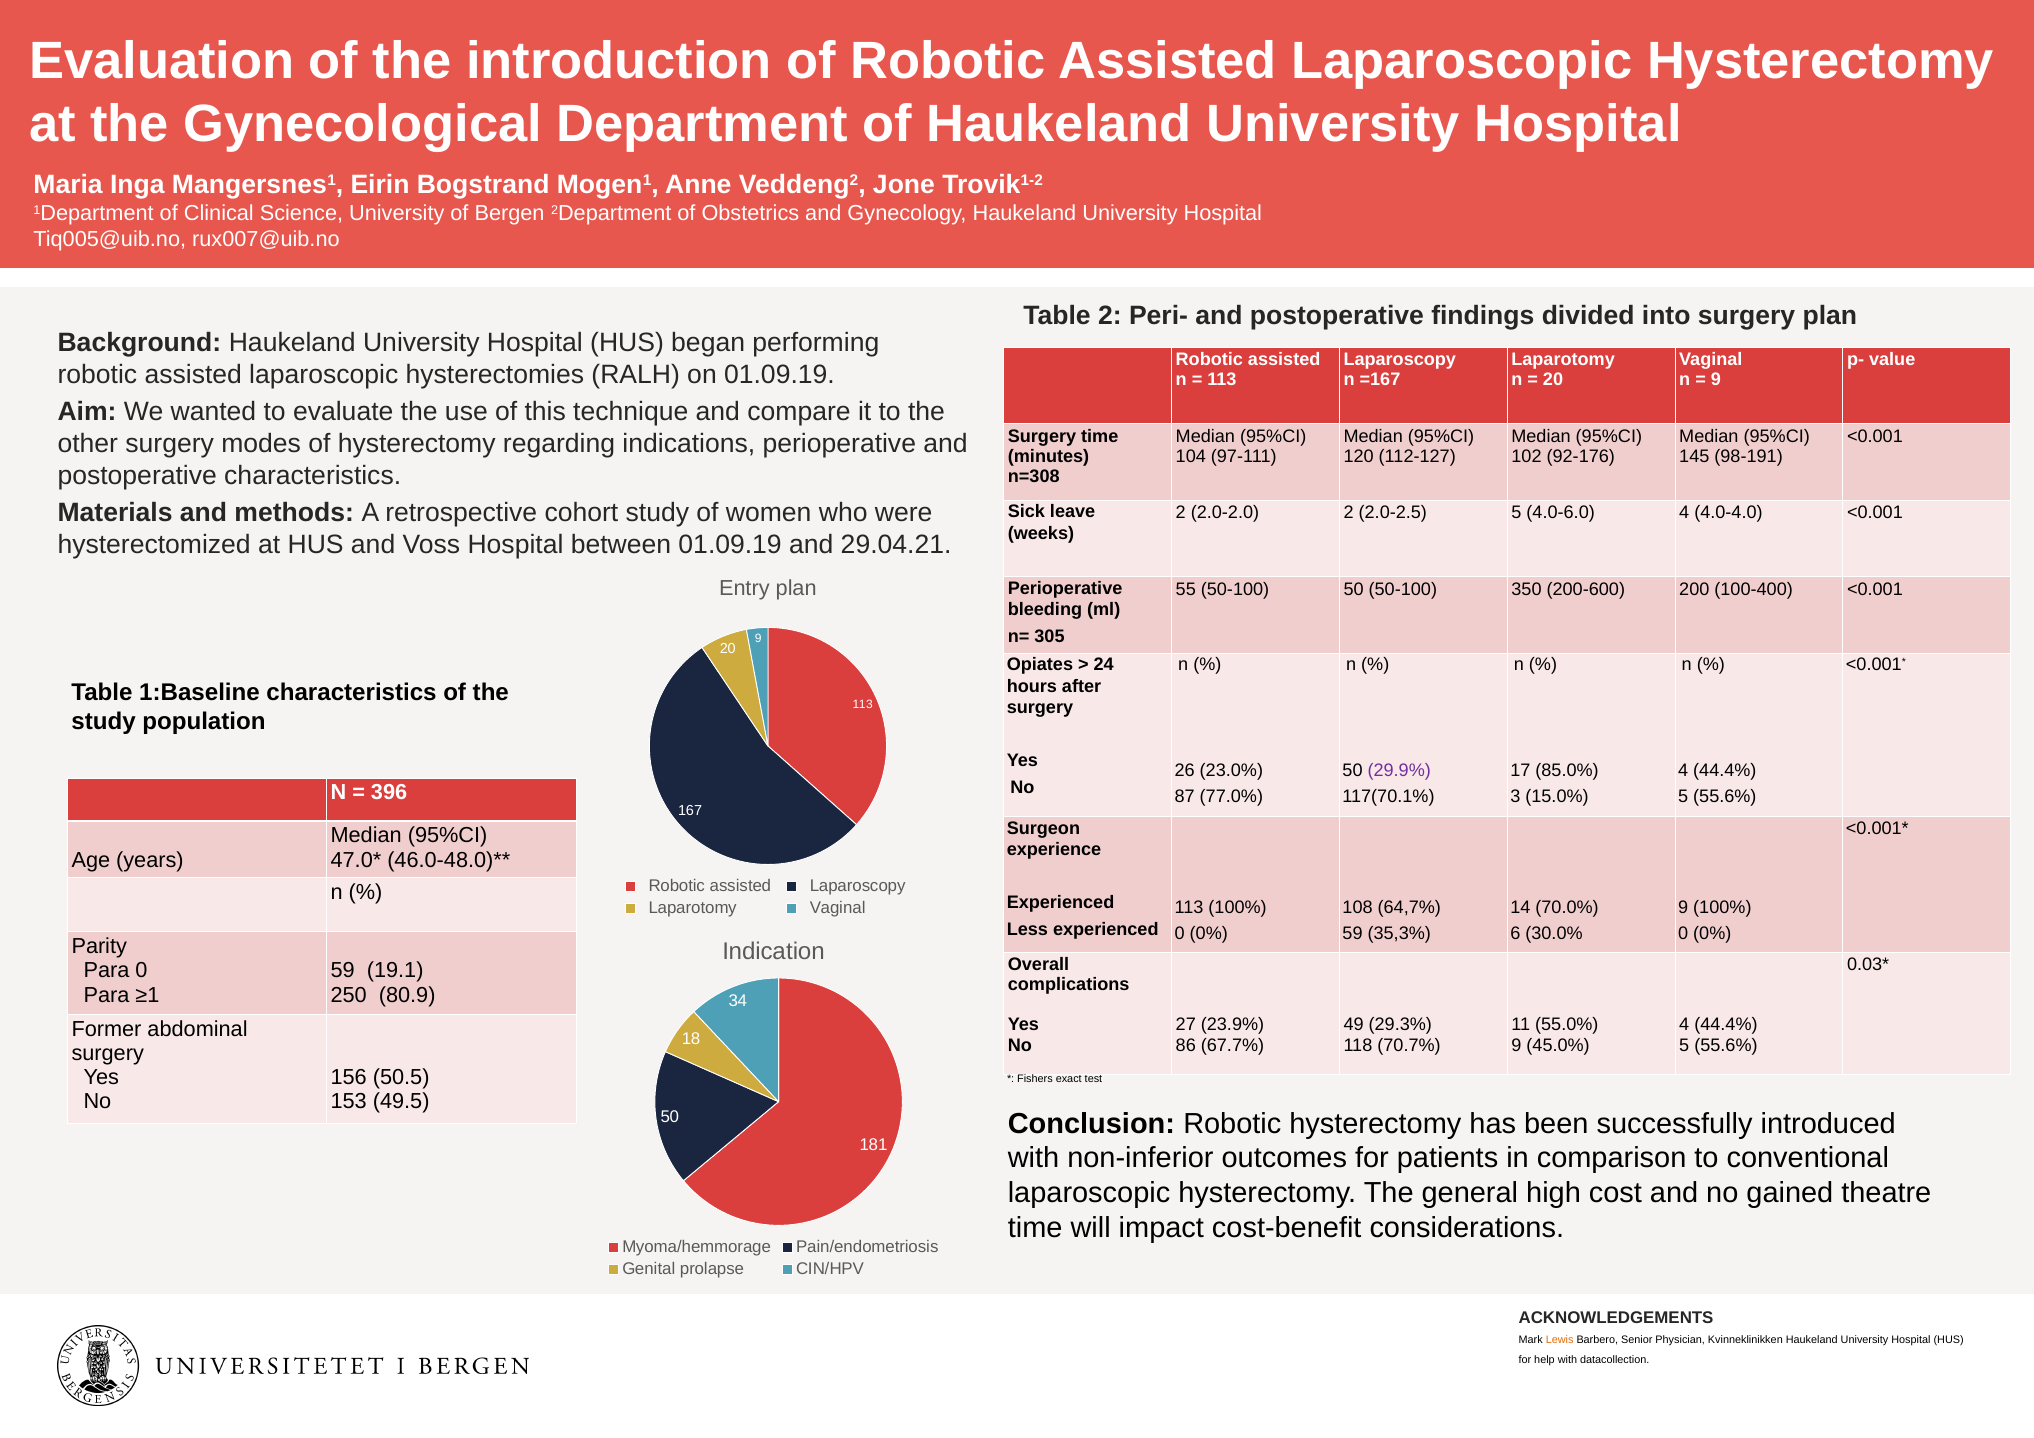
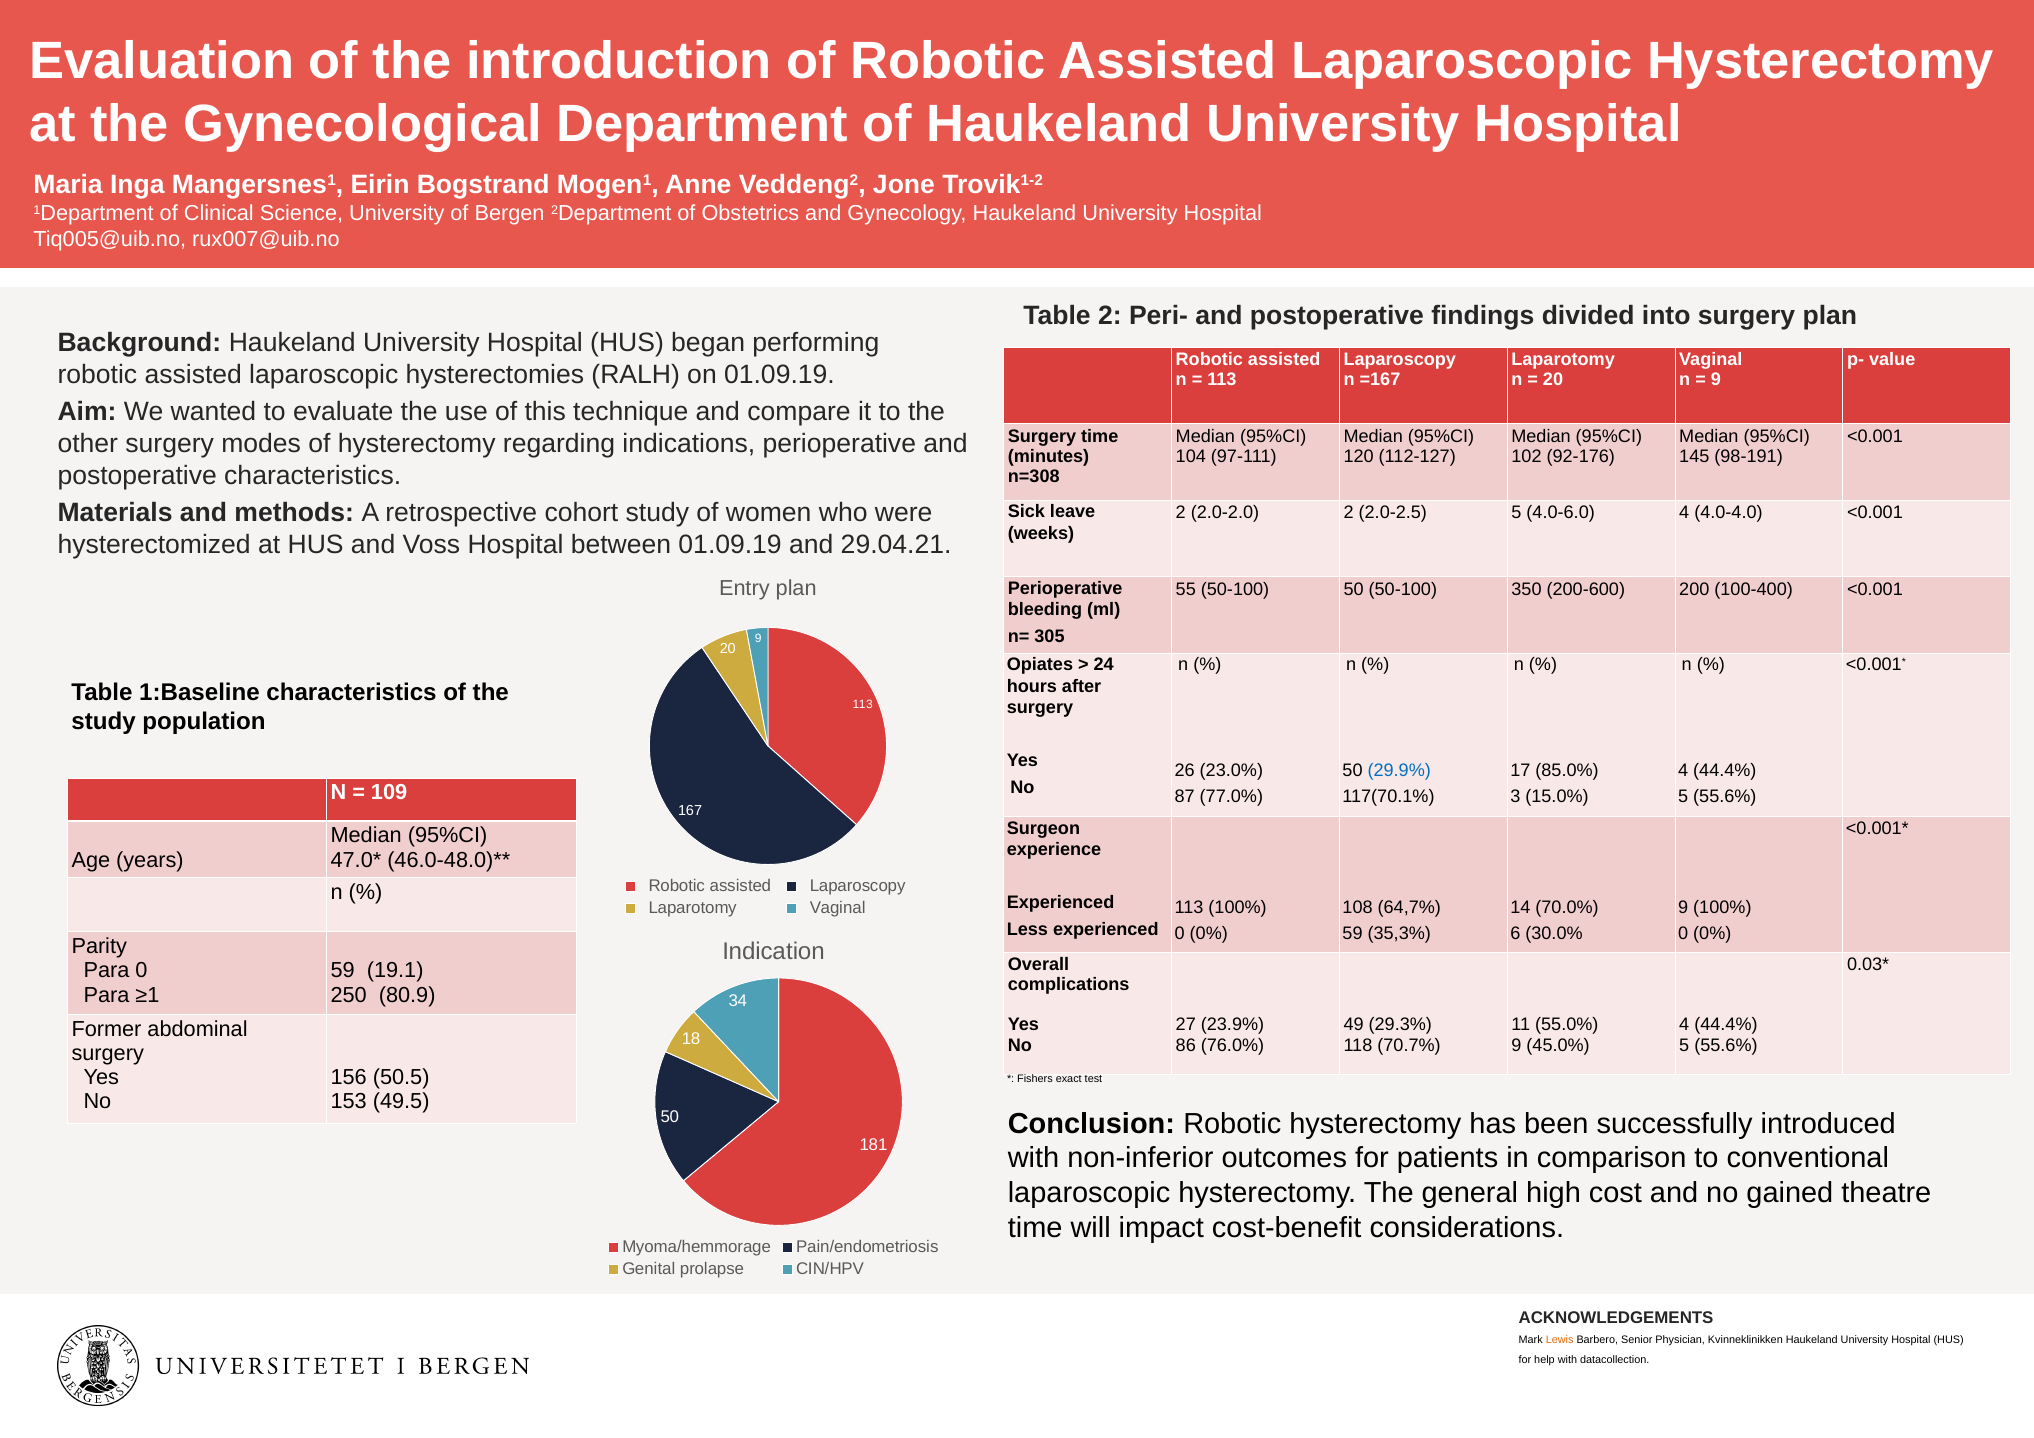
29.9% colour: purple -> blue (1399, 771)
396: 396 -> 109 (389, 793)
67.7%: 67.7% -> 76.0% (1233, 1046)
